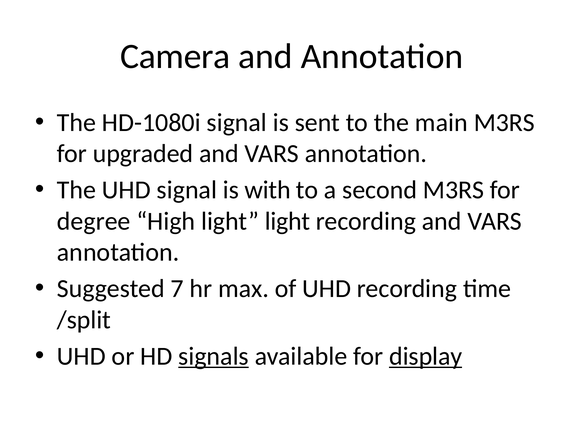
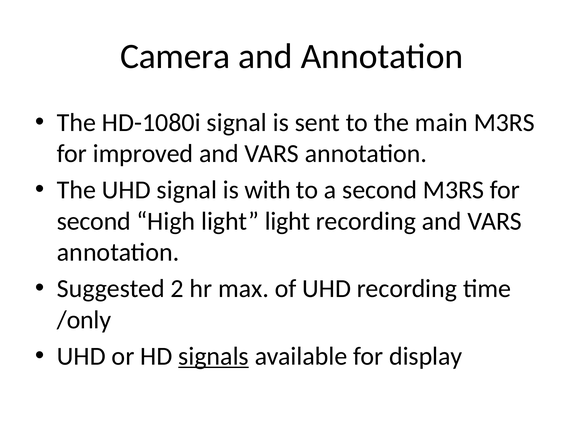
upgraded: upgraded -> improved (143, 154)
degree: degree -> second (94, 221)
7: 7 -> 2 (177, 289)
/split: /split -> /only (84, 320)
display underline: present -> none (426, 356)
